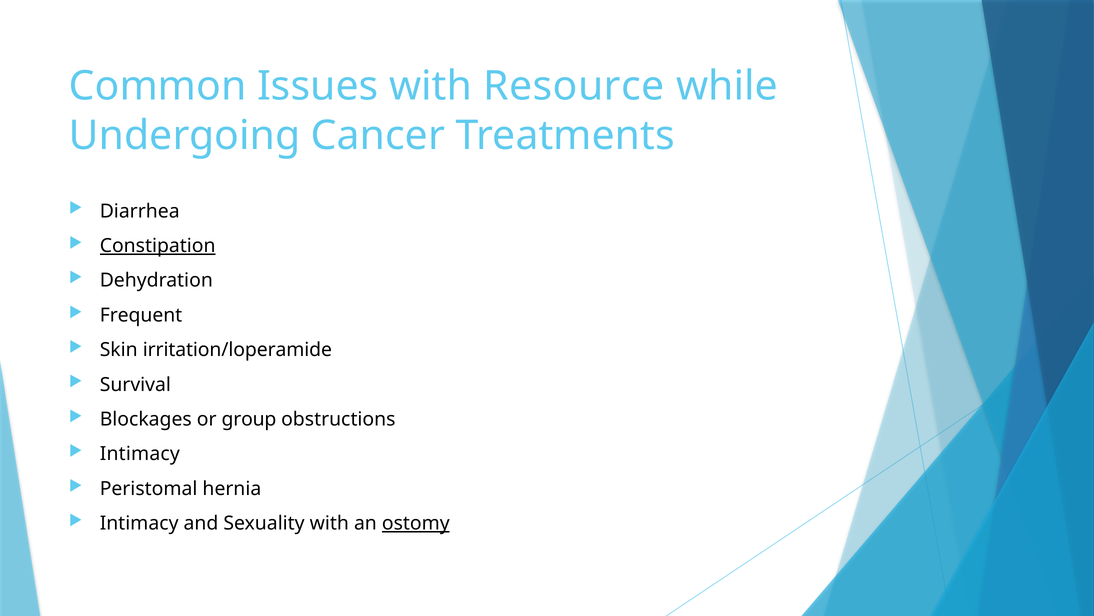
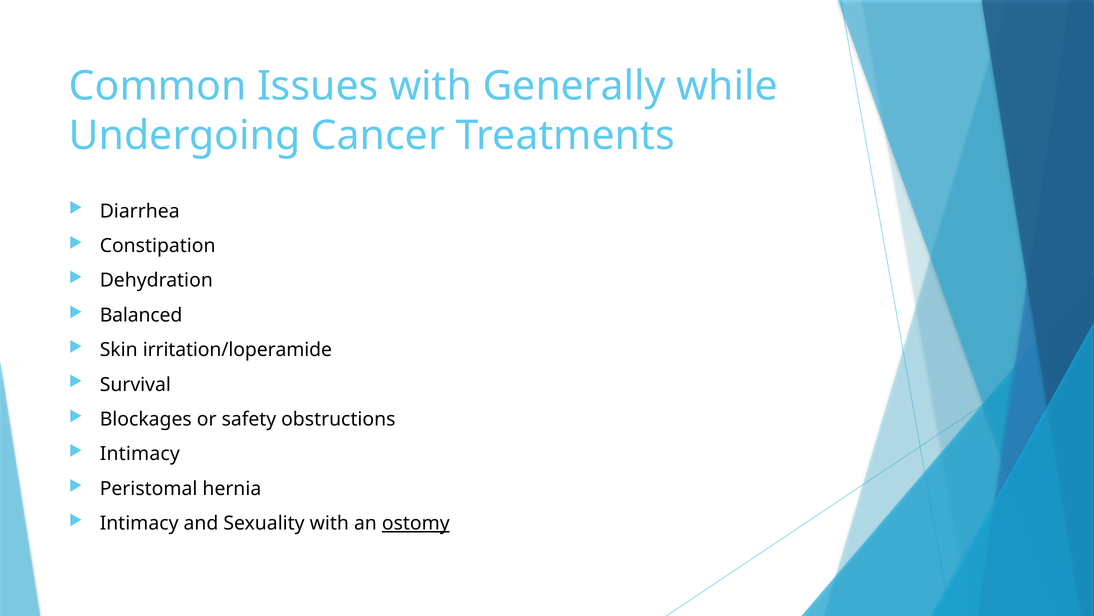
Resource: Resource -> Generally (574, 86)
Constipation underline: present -> none (158, 246)
Frequent: Frequent -> Balanced (141, 315)
group: group -> safety (249, 419)
